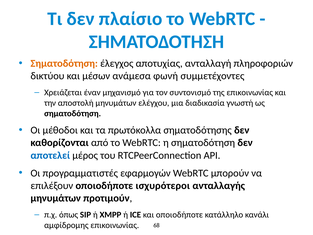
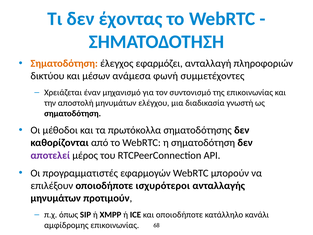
πλαίσιο: πλαίσιο -> έχοντας (131, 19)
αποτυχίας: αποτυχίας -> εφαρμόζει (159, 63)
αποτελεί colour: blue -> purple (50, 155)
